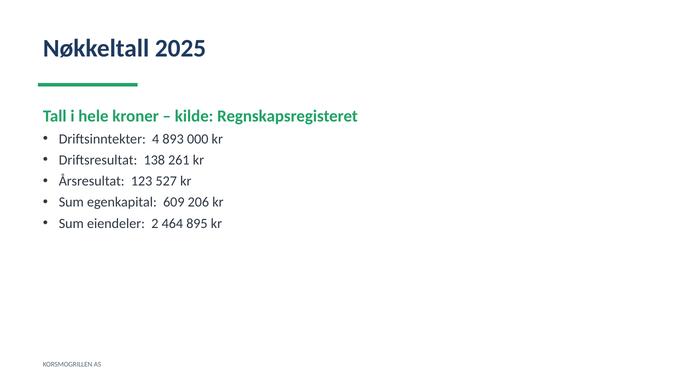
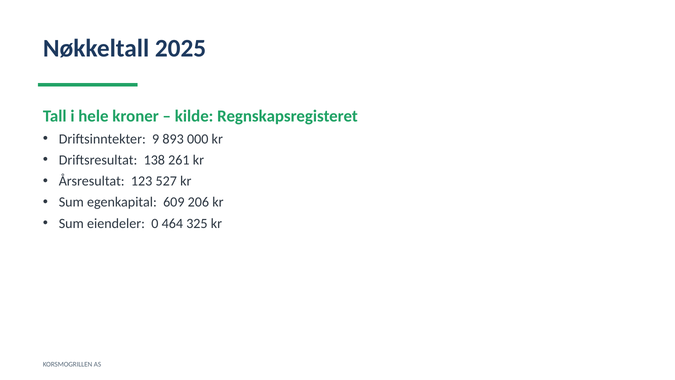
4: 4 -> 9 (156, 139)
2: 2 -> 0 (155, 223)
895: 895 -> 325 (197, 223)
